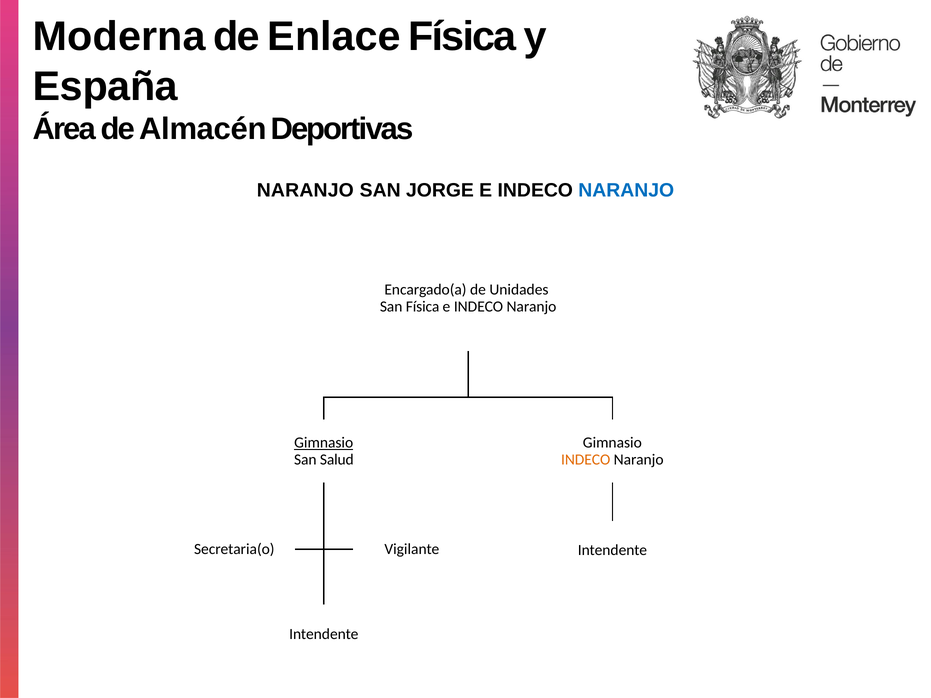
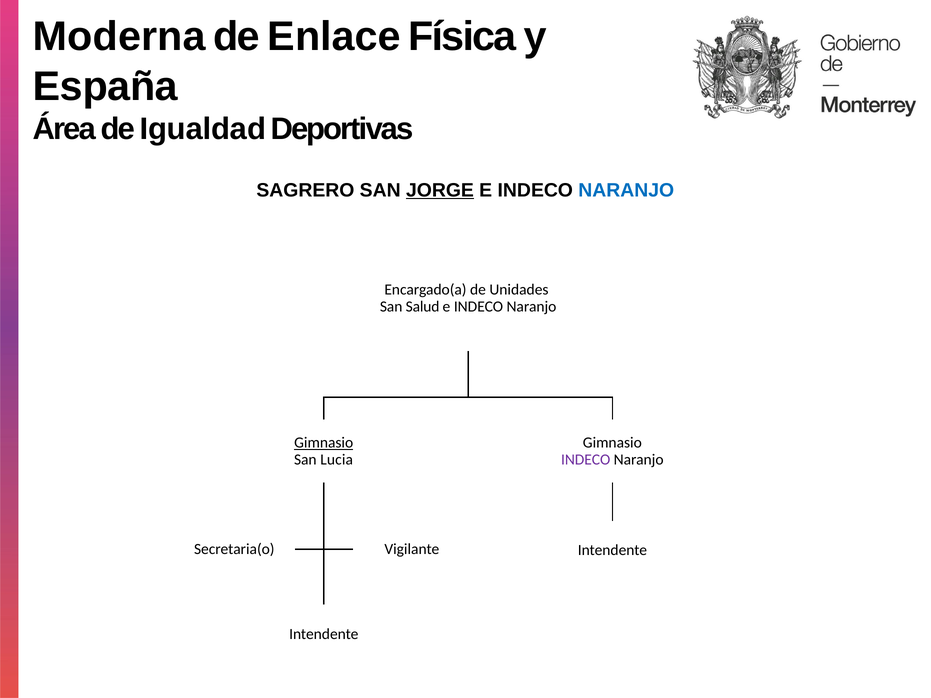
Almacén: Almacén -> Igualdad (203, 129)
NARANJO: NARANJO -> SAGRERO (305, 190)
JORGE underline: none -> present (440, 190)
San Física: Física -> Salud (423, 307)
Salud: Salud -> Lucia (337, 460)
INDECO colour: orange -> purple (586, 460)
